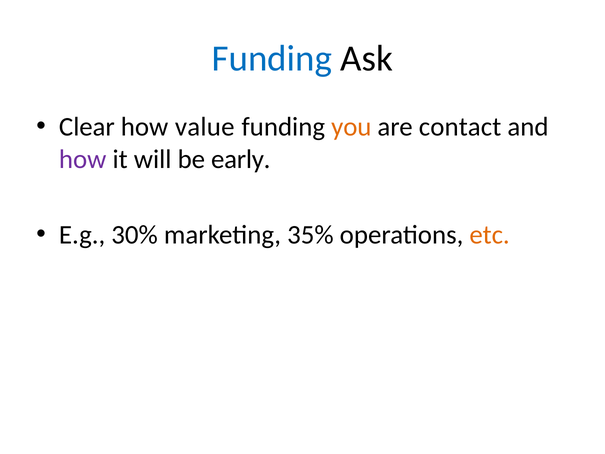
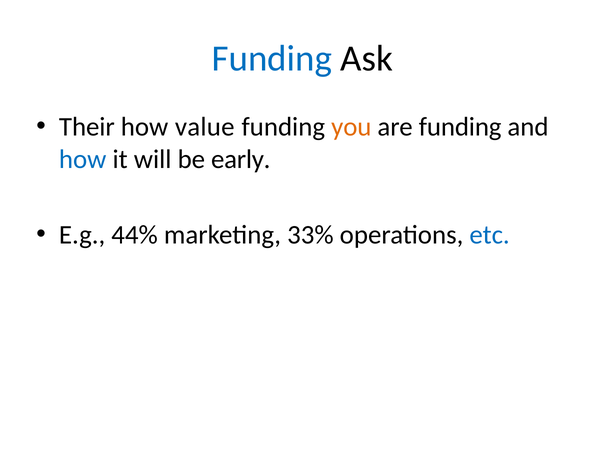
Clear: Clear -> Their (87, 127)
are contact: contact -> funding (460, 127)
how colour: purple -> blue (83, 159)
30%: 30% -> 44% (135, 235)
35%: 35% -> 33% (310, 235)
etc colour: orange -> blue (490, 235)
